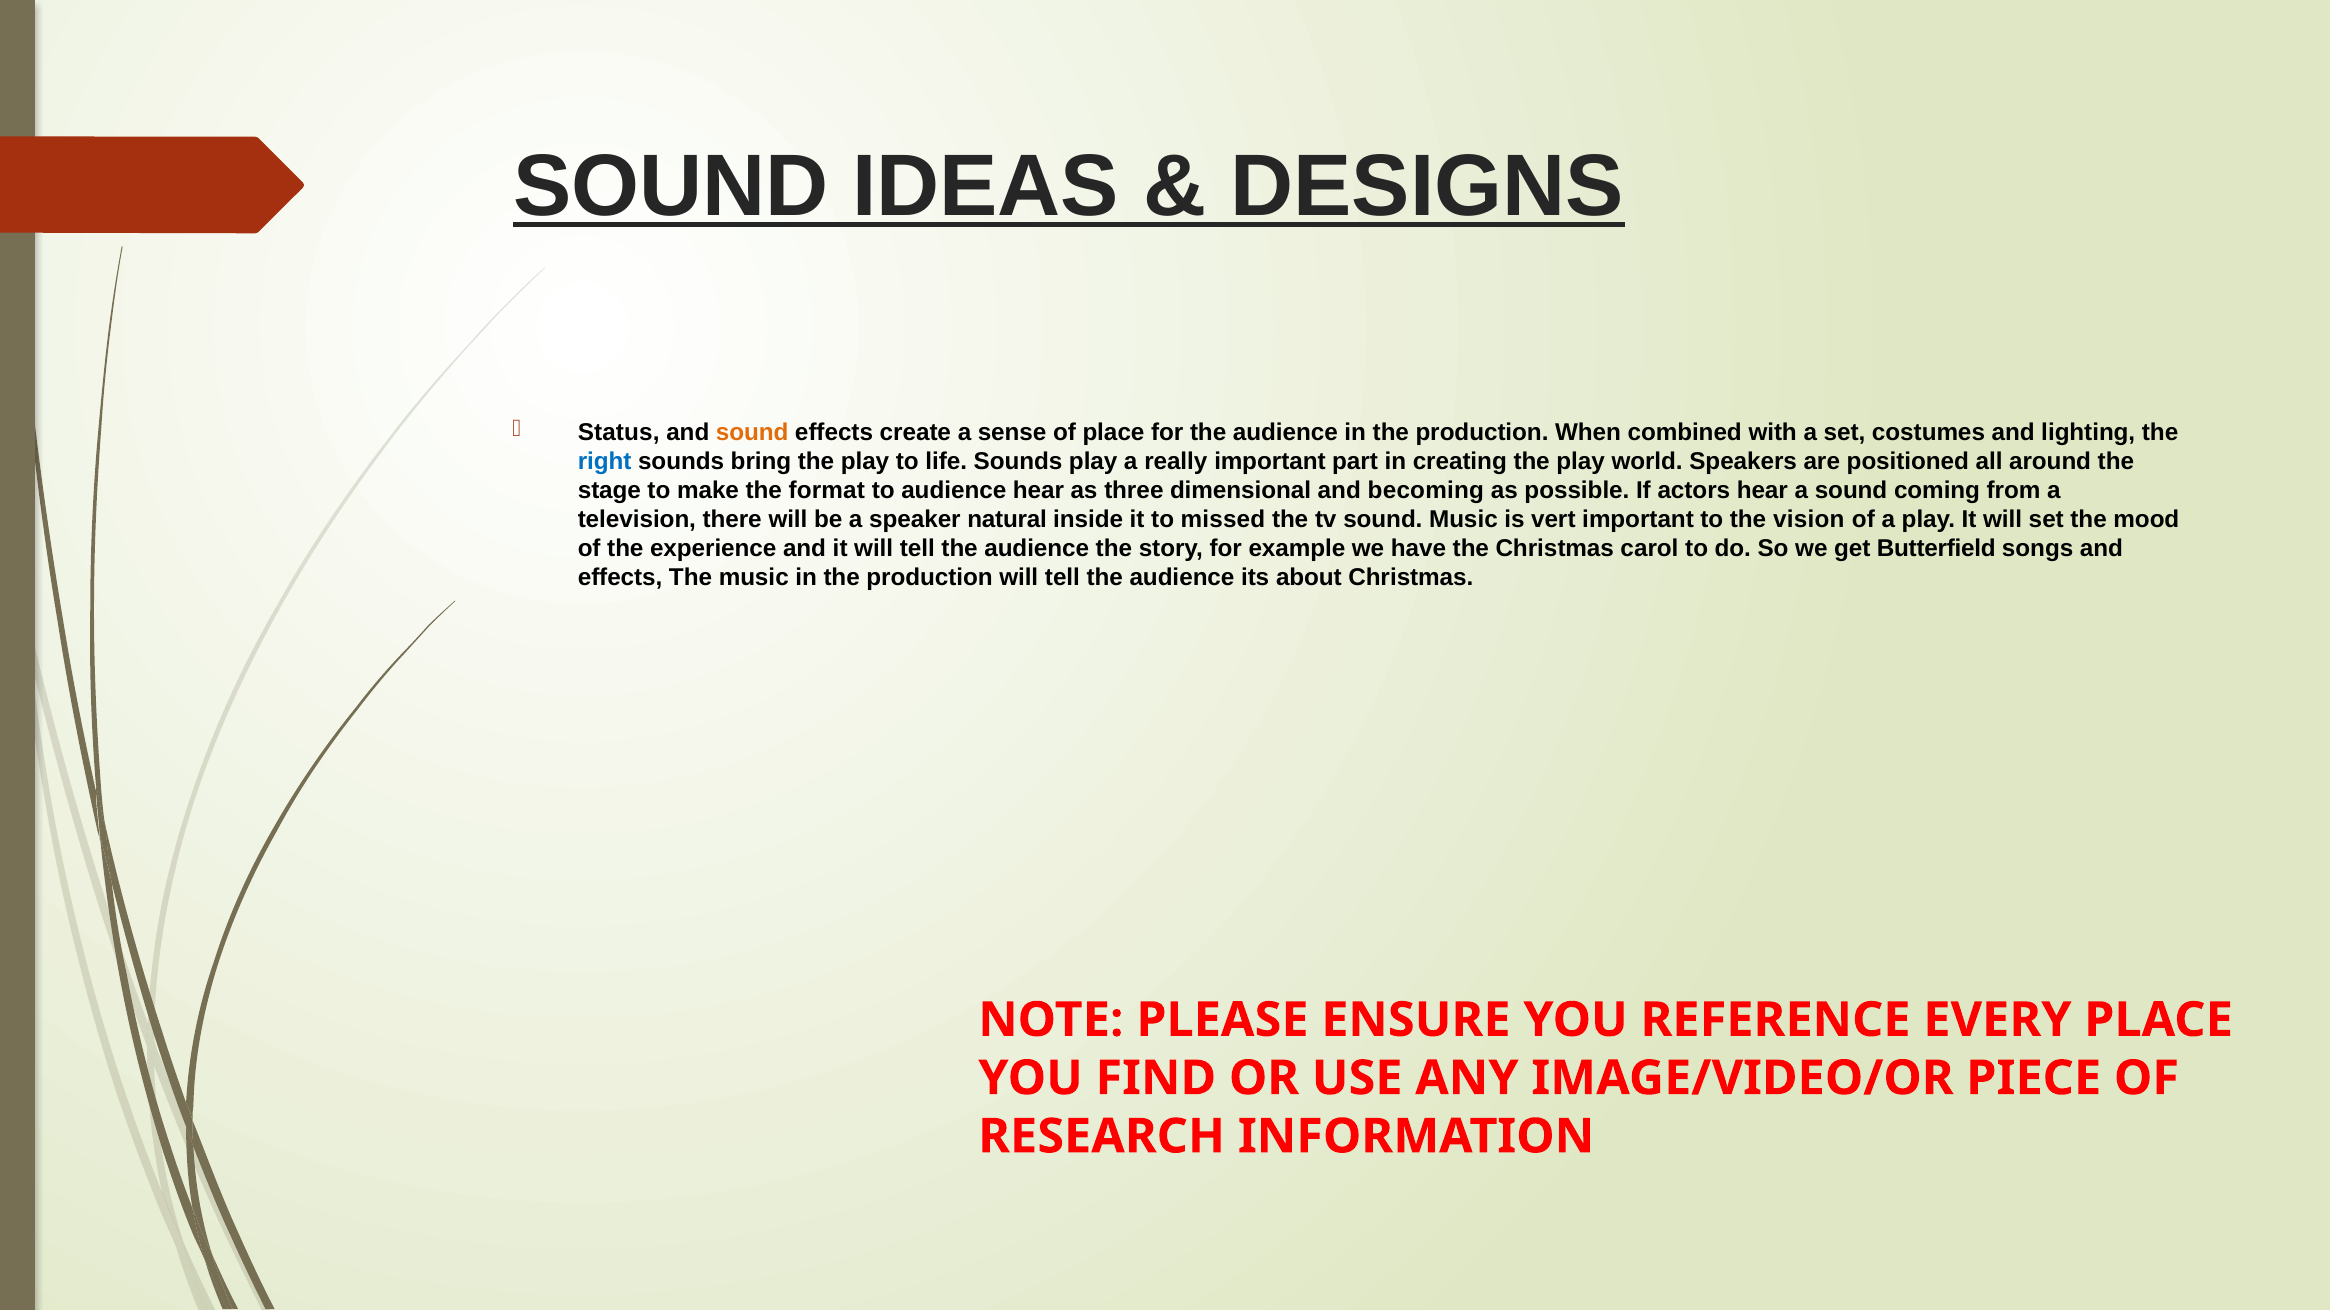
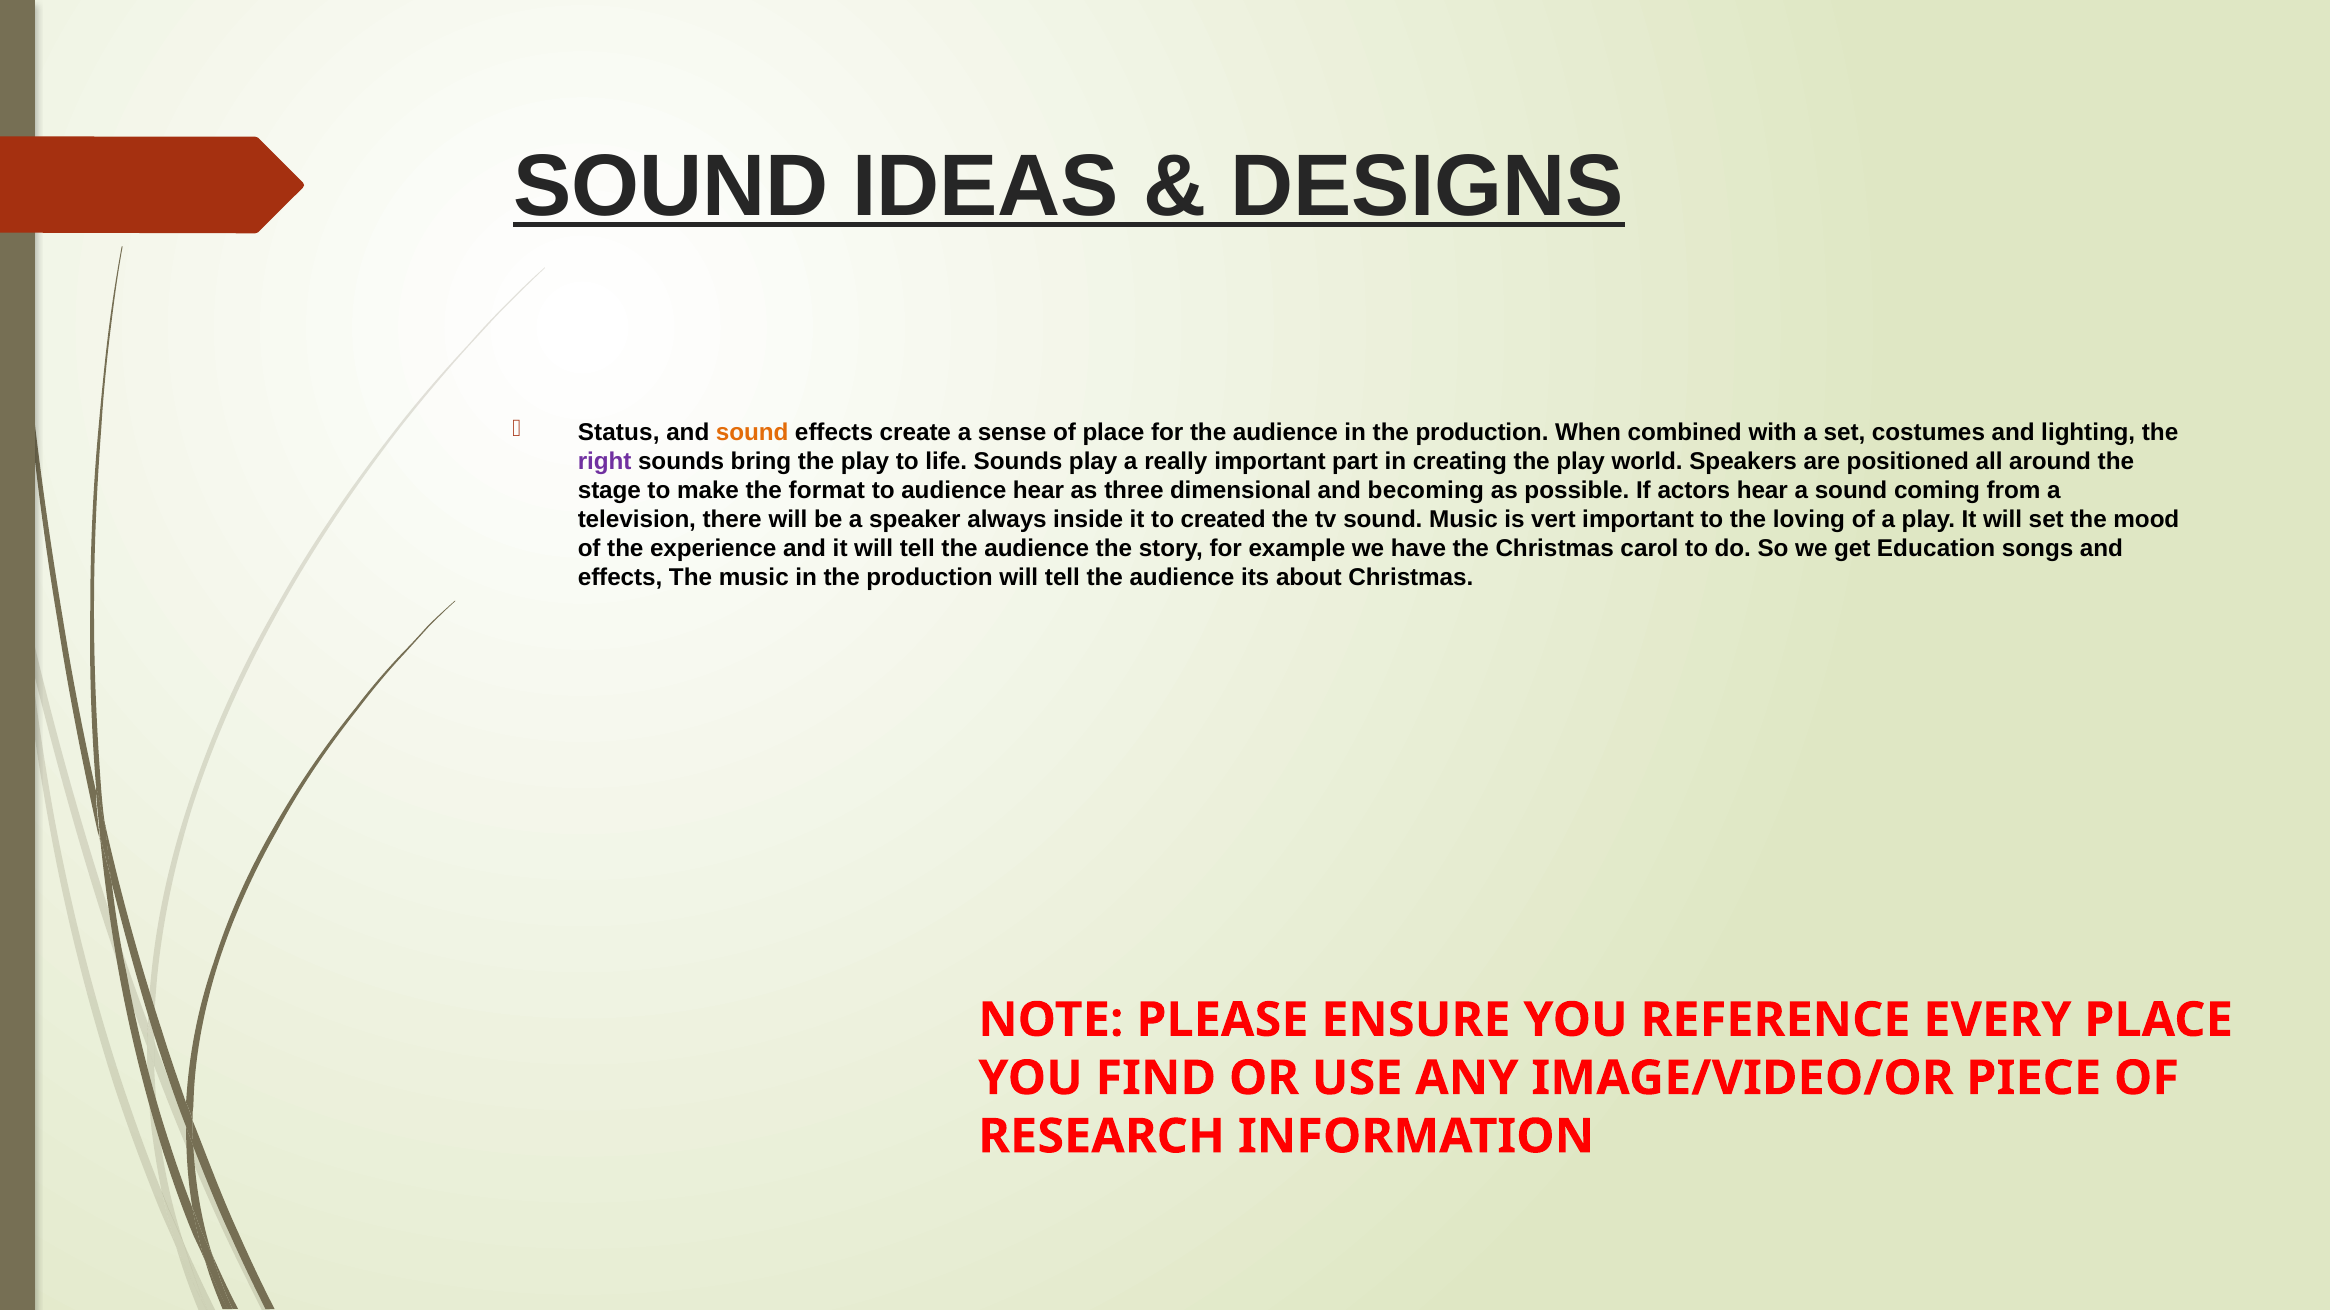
right colour: blue -> purple (605, 462)
natural: natural -> always (1007, 520)
missed: missed -> created (1223, 520)
vision: vision -> loving (1809, 520)
Butterfield: Butterfield -> Education (1936, 548)
